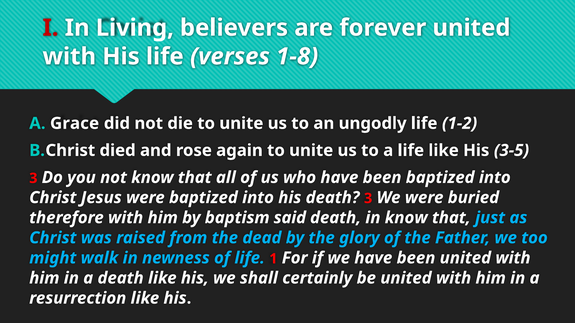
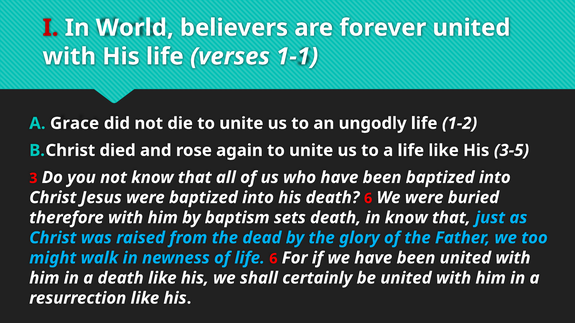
Living: Living -> World (135, 28)
1-8: 1-8 -> 1-1 (297, 57)
death 3: 3 -> 6 (368, 199)
said: said -> sets (290, 218)
life 1: 1 -> 6 (273, 259)
